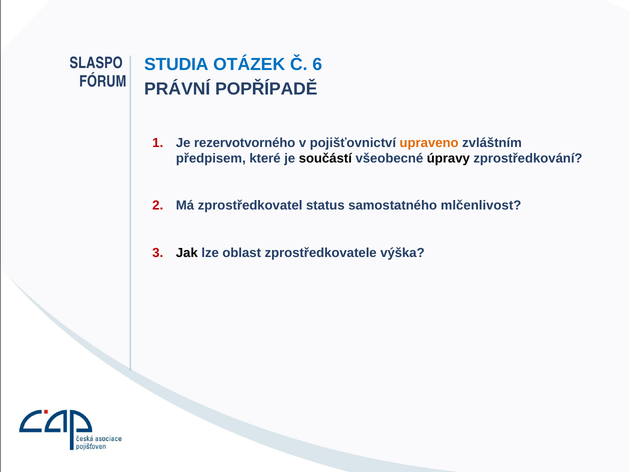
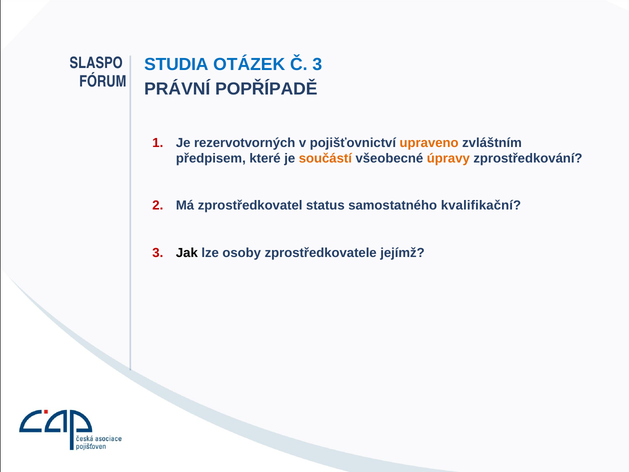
Č 6: 6 -> 3 (317, 64)
rezervotvorného: rezervotvorného -> rezervotvorných (245, 143)
součástí colour: black -> orange (325, 158)
úpravy colour: black -> orange (448, 158)
mlčenlivost: mlčenlivost -> kvalifikační (481, 206)
oblast: oblast -> osoby (242, 253)
výška: výška -> jejímž (402, 253)
